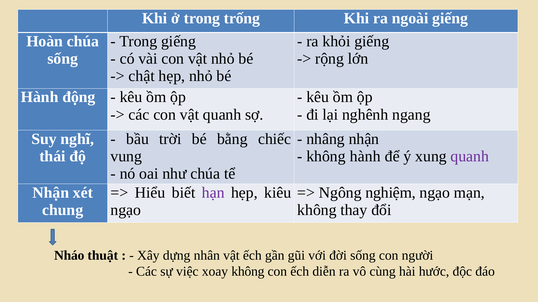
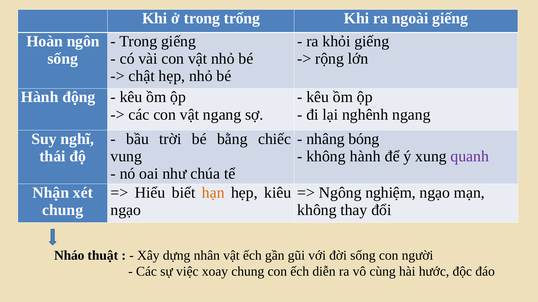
Hoàn chúa: chúa -> ngôn (83, 41)
vật quanh: quanh -> ngang (222, 115)
nhâng nhận: nhận -> bóng (364, 139)
hạn colour: purple -> orange (213, 193)
xoay không: không -> chung (248, 272)
